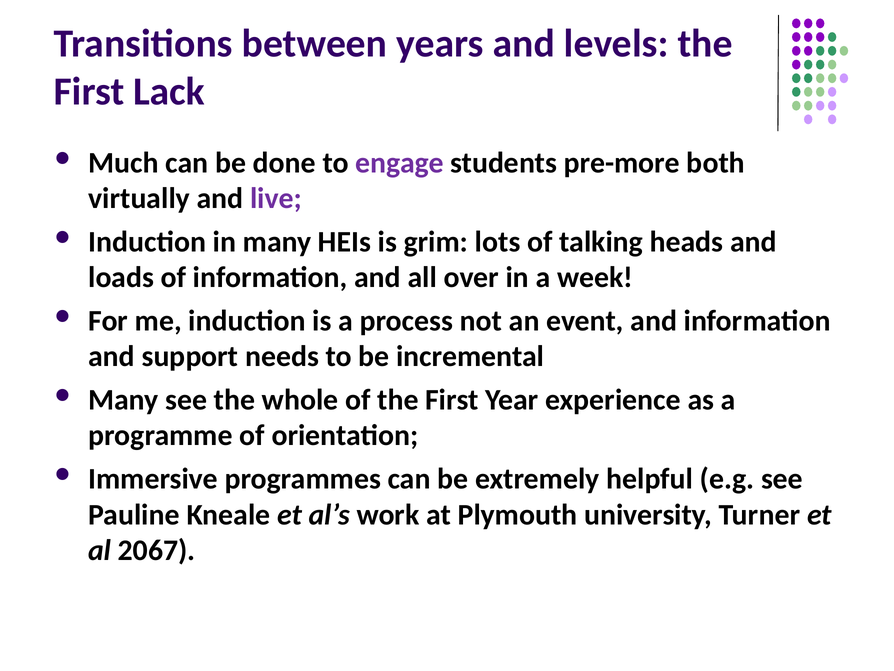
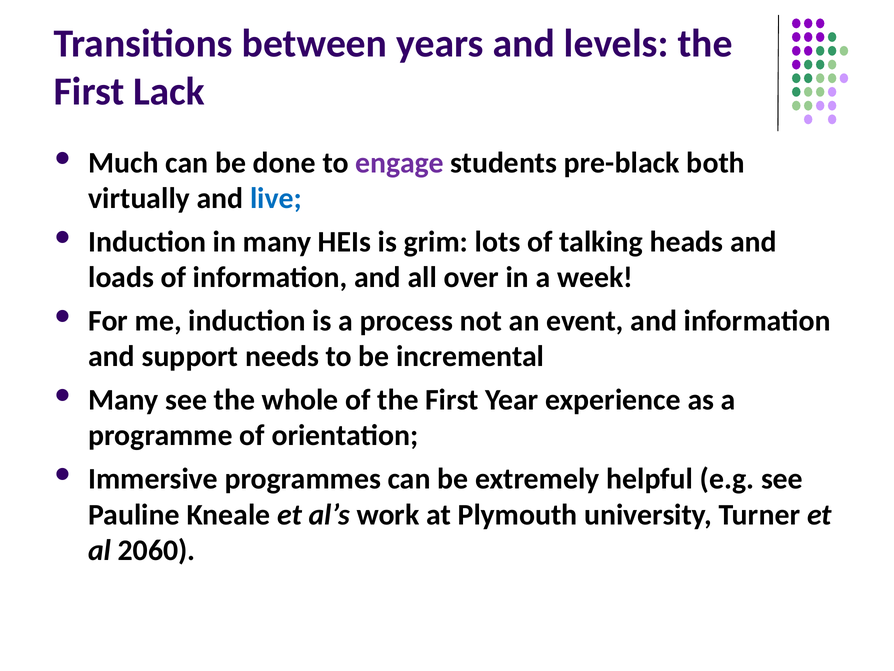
pre-more: pre-more -> pre-black (622, 163)
live colour: purple -> blue (276, 198)
2067: 2067 -> 2060 (157, 550)
